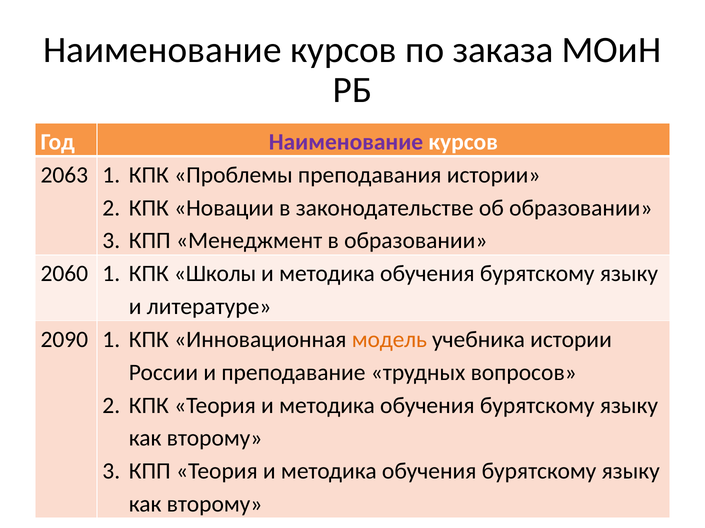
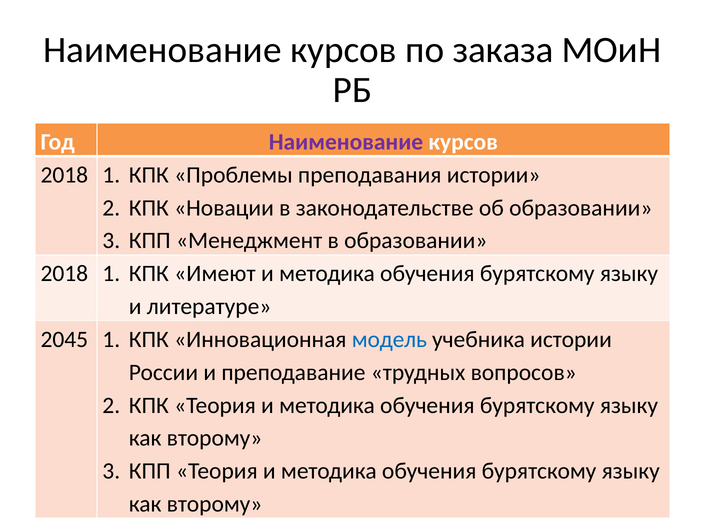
2063: 2063 -> 2018 (64, 175)
2060: 2060 -> 2018 (64, 274)
Школы: Школы -> Имеют (215, 274)
2090: 2090 -> 2045 (64, 340)
модель colour: orange -> blue (389, 340)
